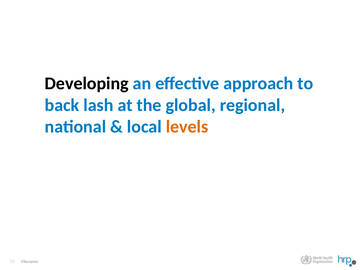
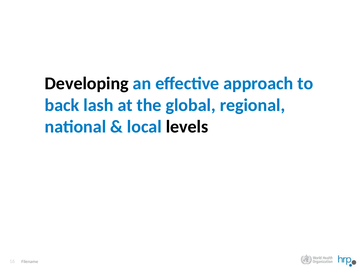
levels colour: orange -> black (187, 127)
